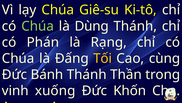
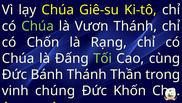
Dùng: Dùng -> Vươn (92, 26)
Phán: Phán -> Chốn (43, 42)
Tối colour: yellow -> light green (103, 58)
xuống: xuống -> chúng (55, 90)
